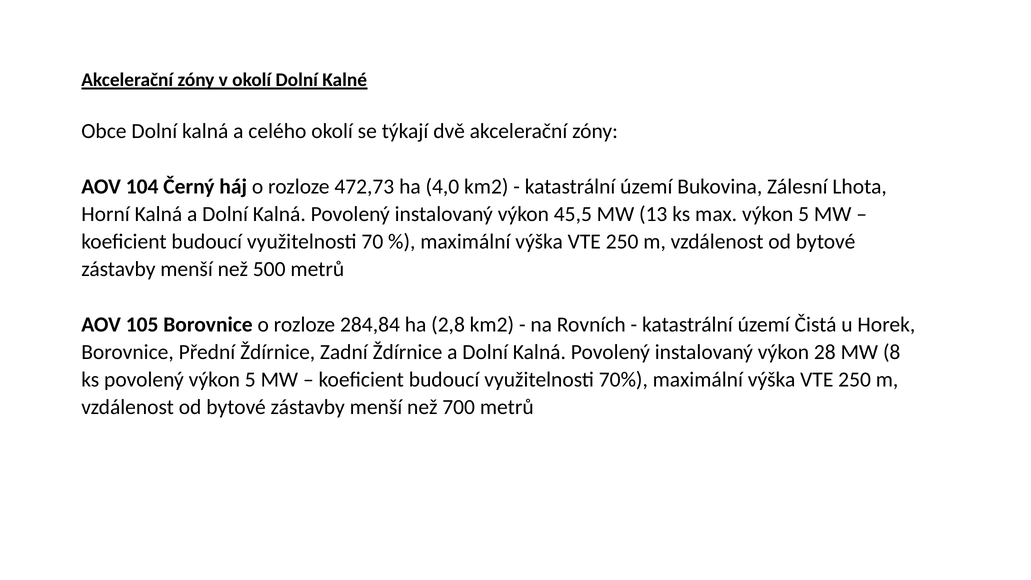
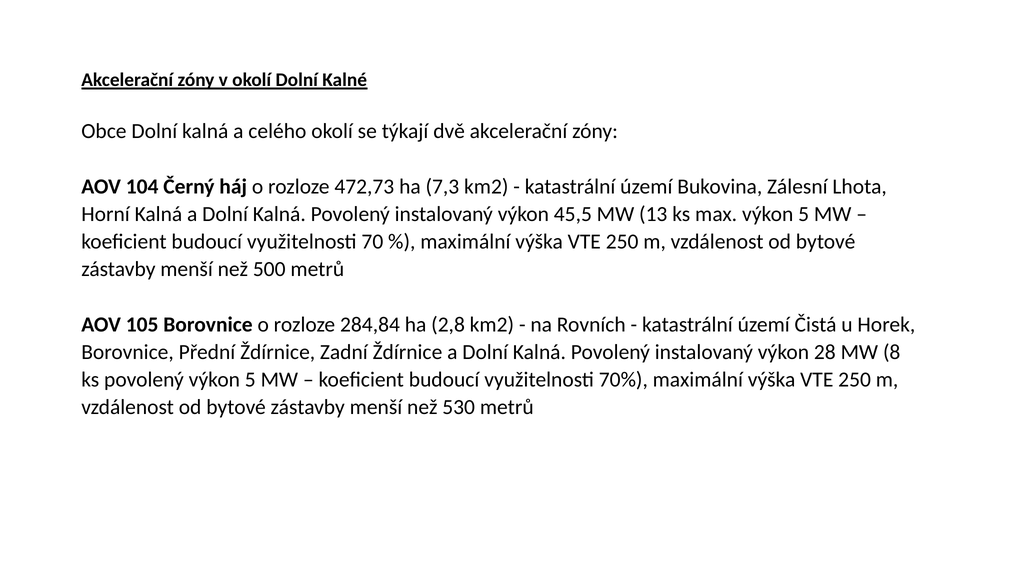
4,0: 4,0 -> 7,3 (442, 186)
700: 700 -> 530 (459, 407)
